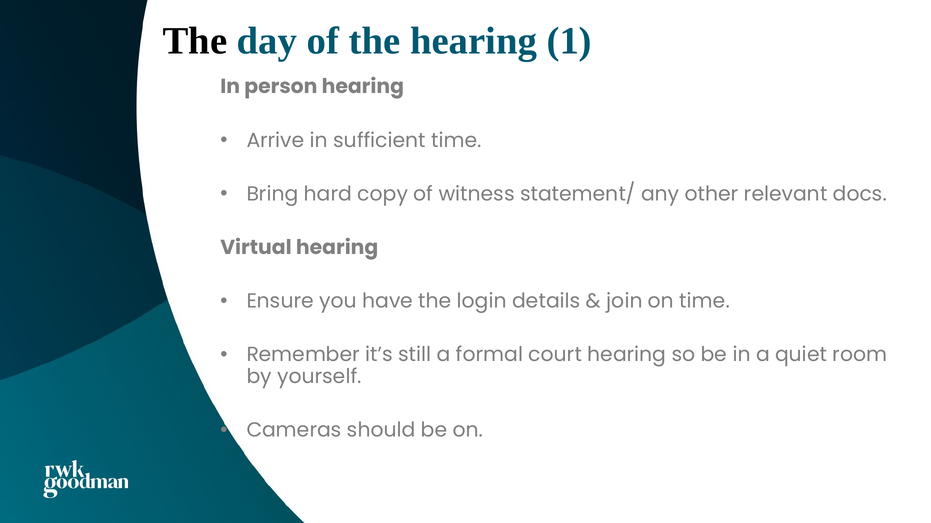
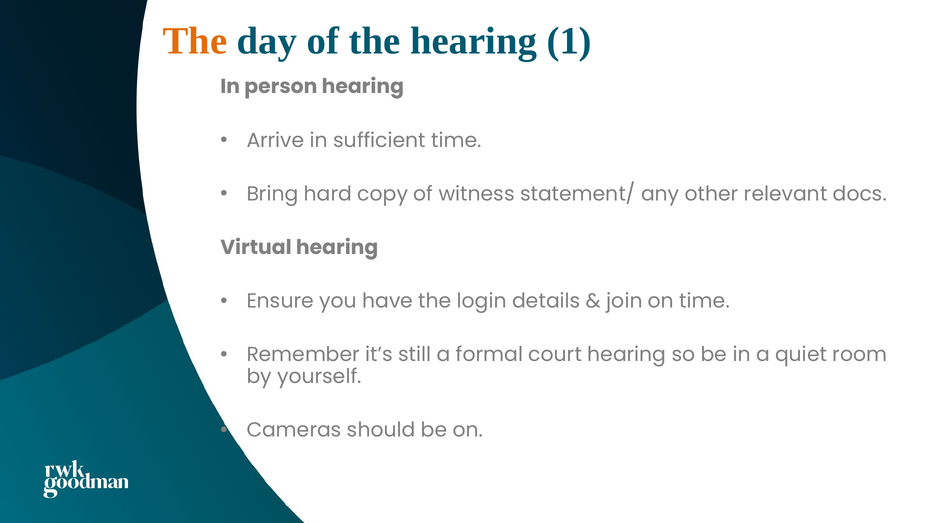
The colour: black -> orange (195, 41)
